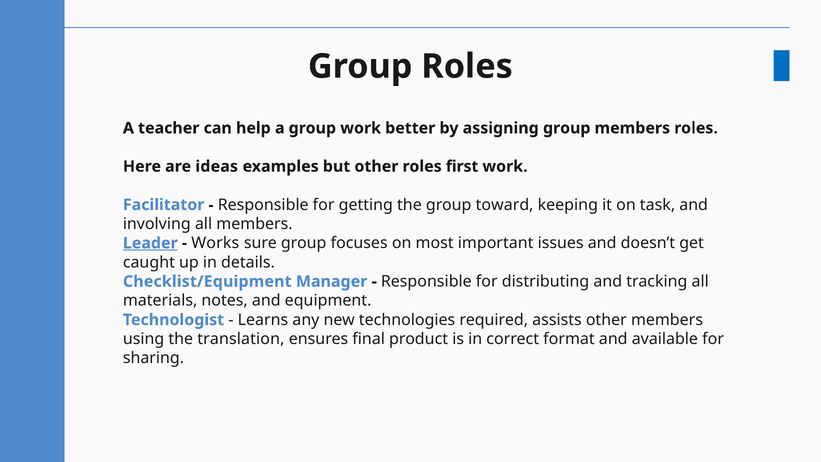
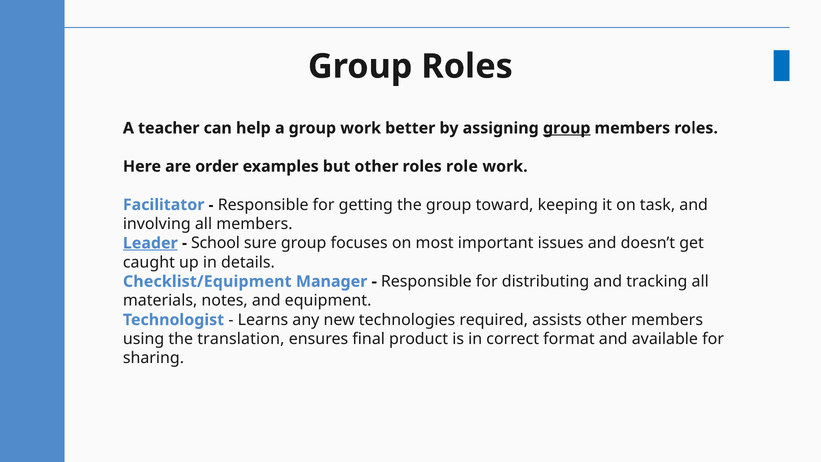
group underline: none -> present (567, 128)
ideas: ideas -> order (217, 166)
first: first -> role (462, 166)
Works: Works -> School (215, 243)
